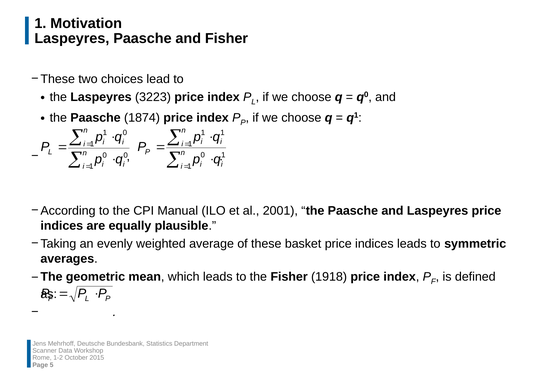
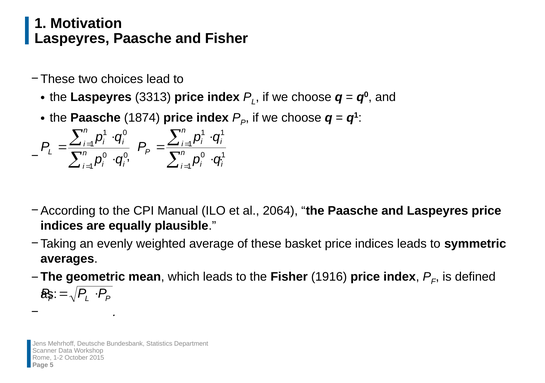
3223: 3223 -> 3313 (153, 97)
2001: 2001 -> 2064 (280, 211)
1918: 1918 -> 1916 (329, 277)
